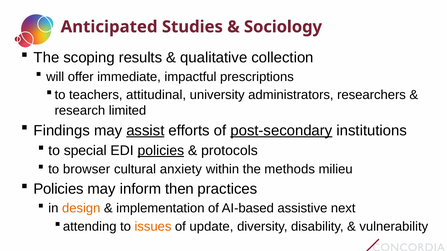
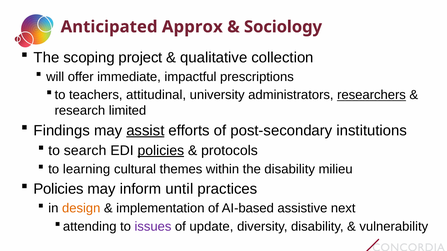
Studies: Studies -> Approx (192, 27)
results: results -> project (141, 58)
researchers underline: none -> present (371, 95)
post-secondary underline: present -> none (281, 131)
special: special -> search (85, 151)
browser: browser -> learning (87, 170)
anxiety: anxiety -> themes (181, 170)
the methods: methods -> disability (290, 170)
then: then -> until (179, 189)
issues colour: orange -> purple (153, 227)
